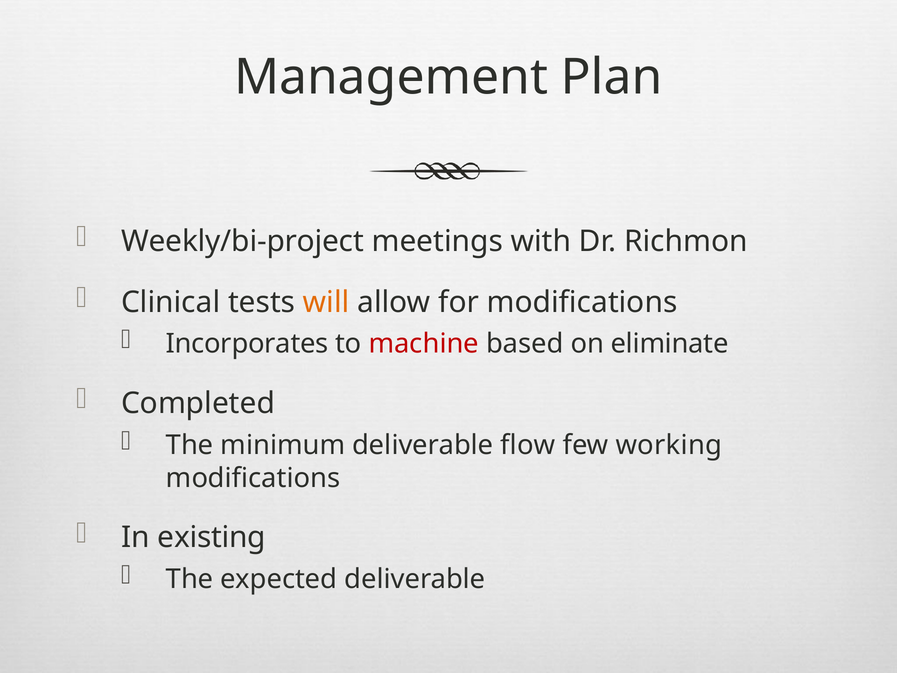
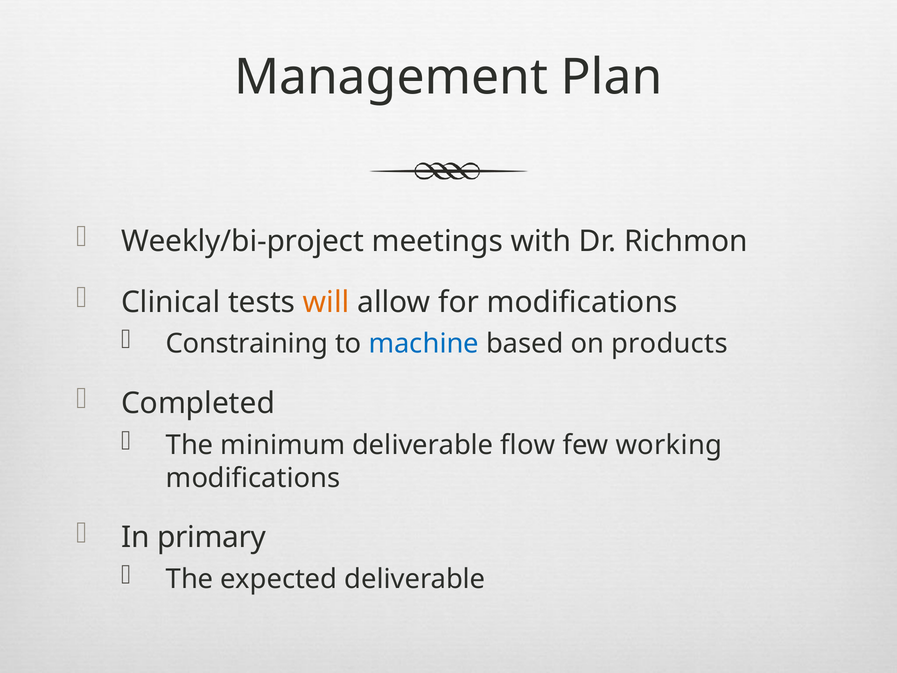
Incorporates: Incorporates -> Constraining (247, 344)
machine colour: red -> blue (424, 344)
eliminate: eliminate -> products (669, 344)
existing: existing -> primary (212, 537)
